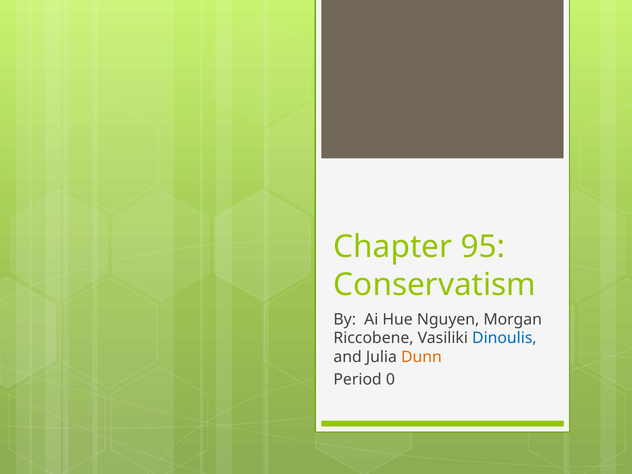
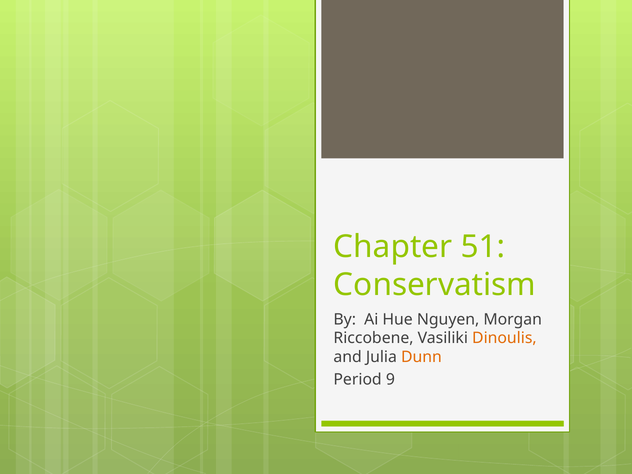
95: 95 -> 51 (483, 247)
Dinoulis colour: blue -> orange (504, 338)
0: 0 -> 9 (390, 379)
